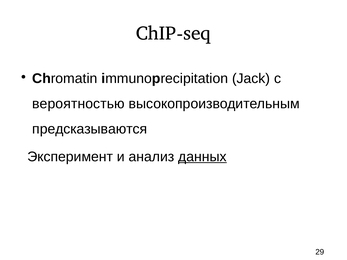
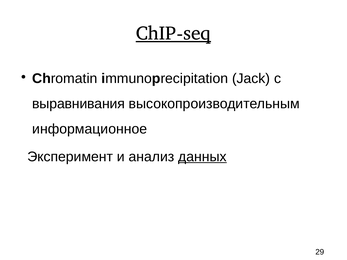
ChIP-seq underline: none -> present (173, 33)
вероятностью: вероятностью -> выравнивания (79, 104)
предсказываются: предсказываются -> информационное (90, 129)
